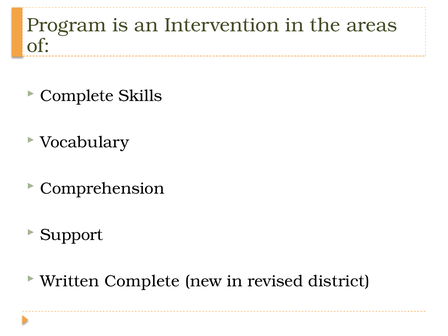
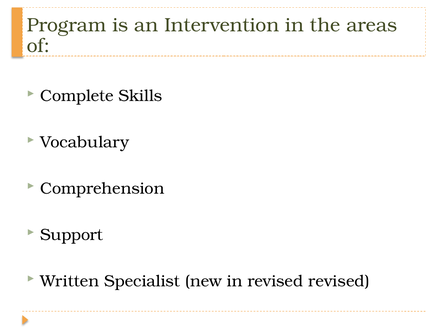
Written Complete: Complete -> Specialist (142, 281)
revised district: district -> revised (339, 281)
